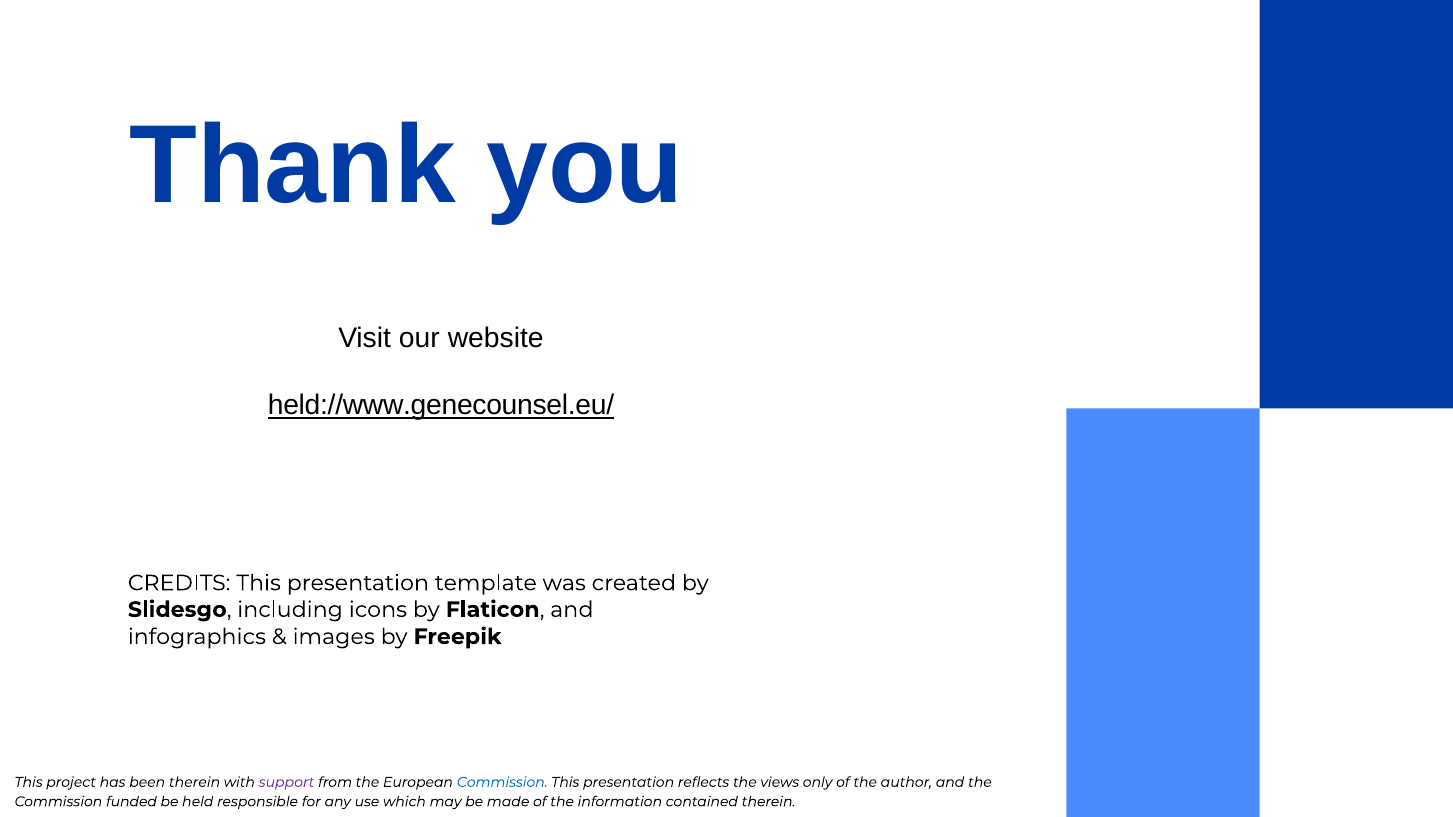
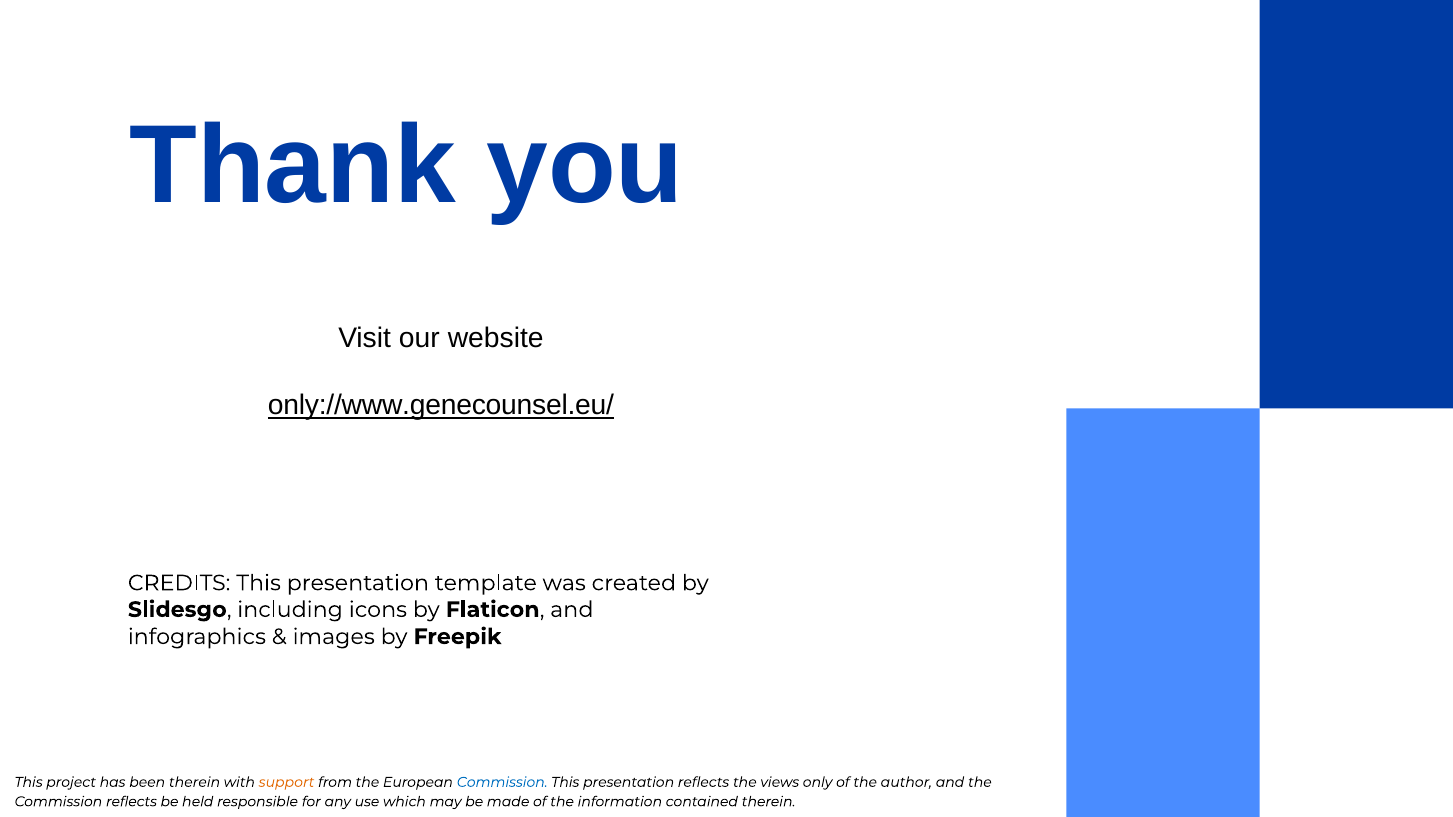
held://www.genecounsel.eu/: held://www.genecounsel.eu/ -> only://www.genecounsel.eu/ (441, 406)
support colour: purple -> orange (287, 782)
Commission funded: funded -> reflects (131, 802)
